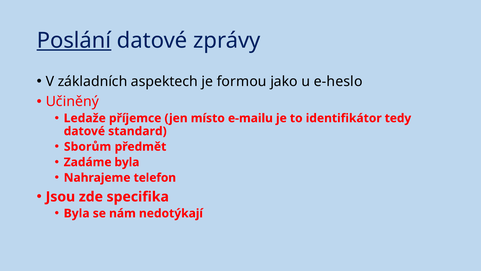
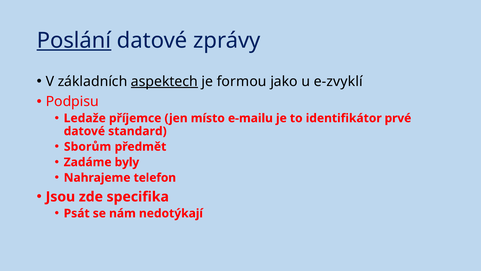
aspektech underline: none -> present (164, 81)
e-heslo: e-heslo -> e-zvyklí (338, 81)
Učiněný: Učiněný -> Podpisu (72, 101)
tedy: tedy -> prvé (398, 118)
Zadáme byla: byla -> byly (127, 162)
Byla: Byla -> Psát (77, 213)
